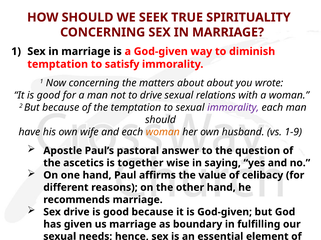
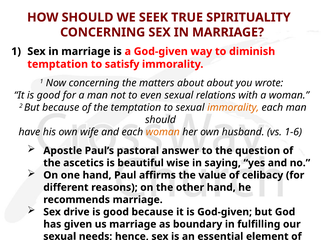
to drive: drive -> even (151, 96)
immorality colour: purple -> orange (233, 108)
1-9: 1-9 -> 1-6 (293, 132)
together: together -> beautiful (141, 163)
